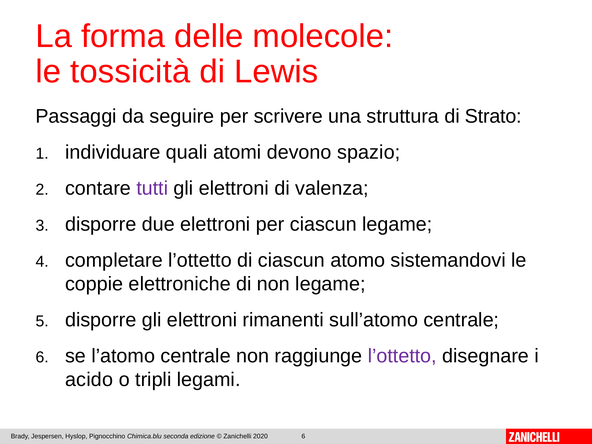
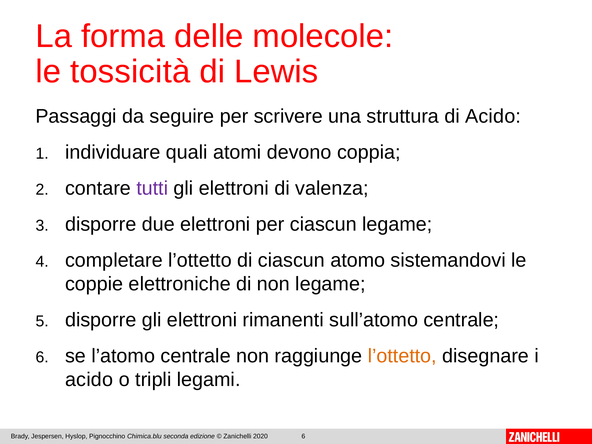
di Strato: Strato -> Acido (493, 116)
spazio: spazio -> coppia (369, 152)
l’ottetto colour: purple -> orange (402, 356)
